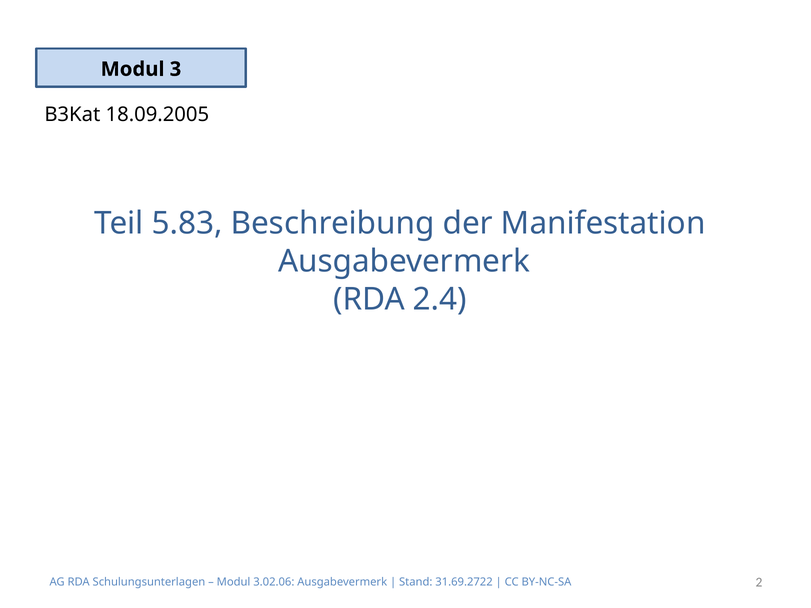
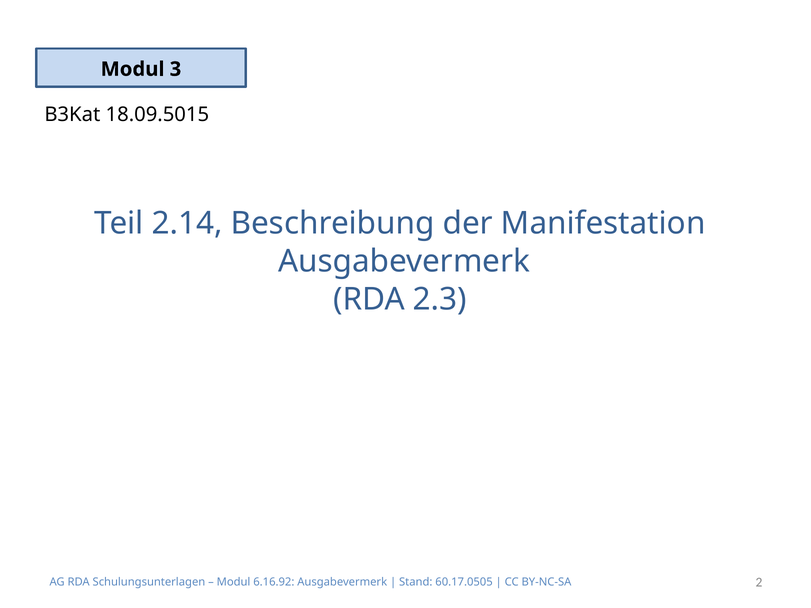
18.09.2005: 18.09.2005 -> 18.09.5015 (157, 115)
5.83: 5.83 -> 2.14 (187, 224)
2.4: 2.4 -> 2.3 (440, 299)
3.02.06: 3.02.06 -> 6.16.92 (274, 582)
31.69.2722: 31.69.2722 -> 60.17.0505 (464, 582)
